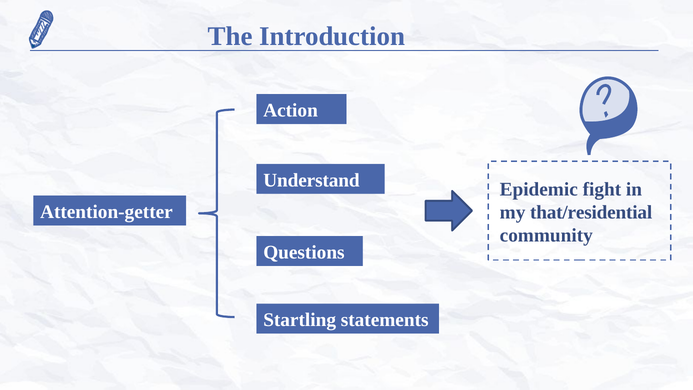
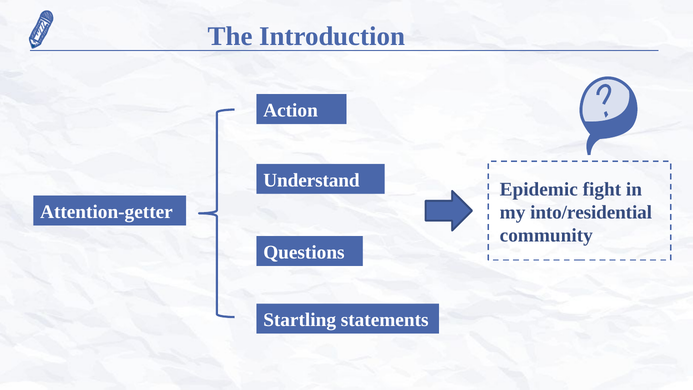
that/residential: that/residential -> into/residential (591, 212)
